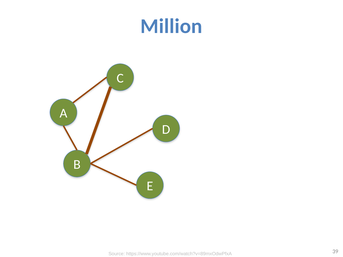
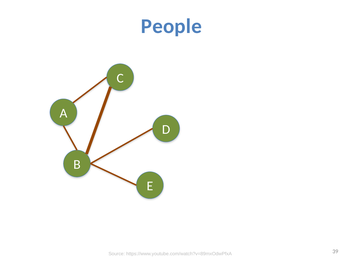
Million: Million -> People (171, 26)
